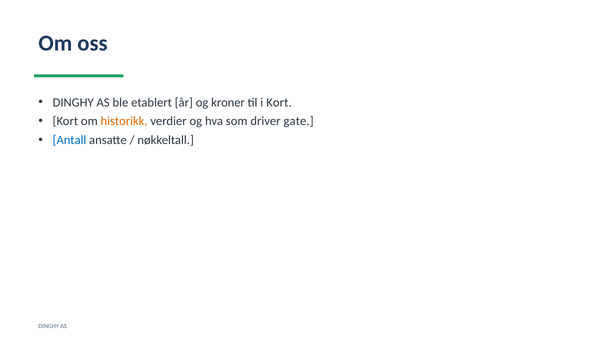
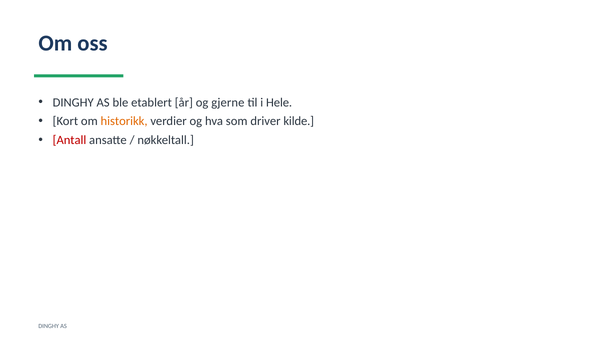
kroner: kroner -> gjerne (228, 102)
i Kort: Kort -> Hele (279, 102)
gate: gate -> kilde (299, 121)
Antall colour: blue -> red (69, 140)
